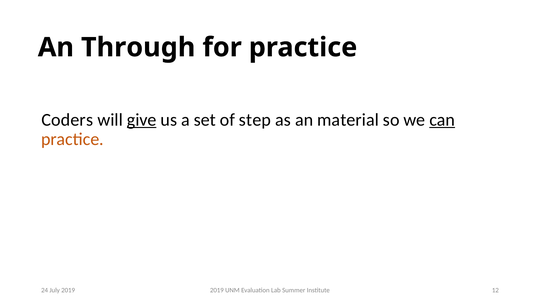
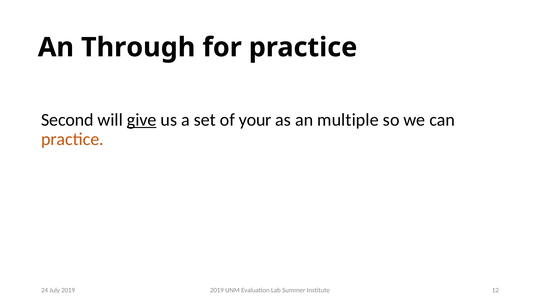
Coders: Coders -> Second (67, 120)
step: step -> your (255, 120)
material: material -> multiple (348, 120)
can underline: present -> none (442, 120)
